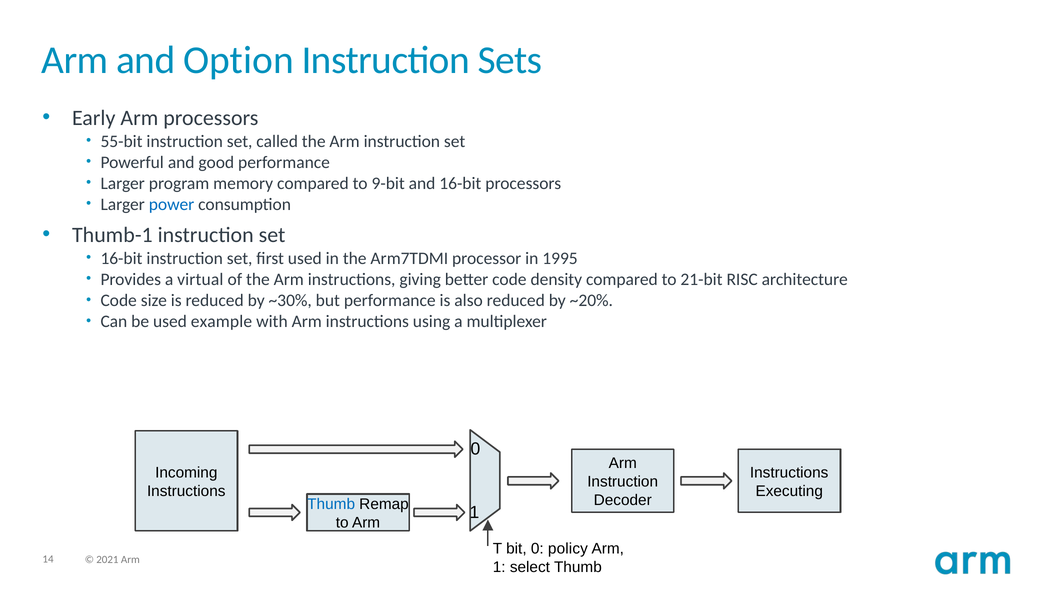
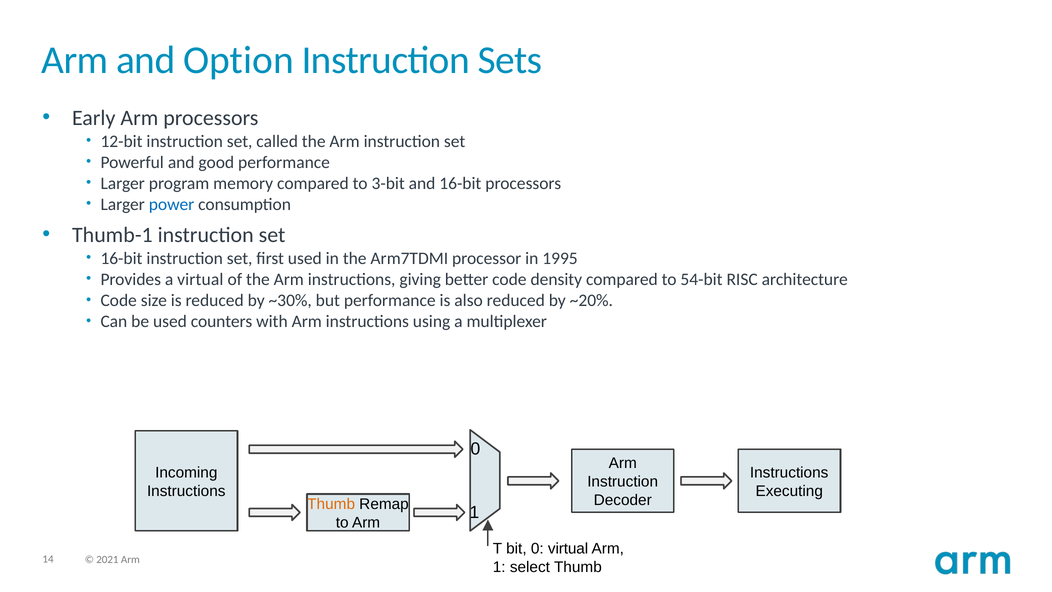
55-bit: 55-bit -> 12-bit (122, 141)
9-bit: 9-bit -> 3-bit (388, 183)
21-bit: 21-bit -> 54-bit (702, 279)
example: example -> counters (222, 321)
Thumb colour: blue -> orange (331, 504)
0 policy: policy -> virtual (568, 548)
